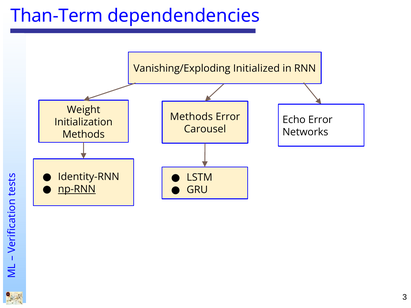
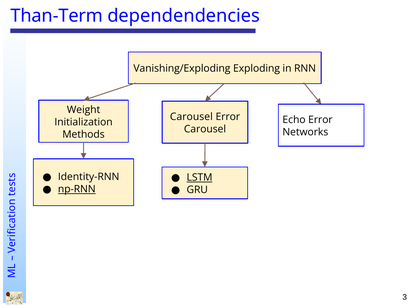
Initialized: Initialized -> Exploding (257, 69)
Methods: Methods -> Carousel (191, 117)
LSTM underline: none -> present (200, 178)
